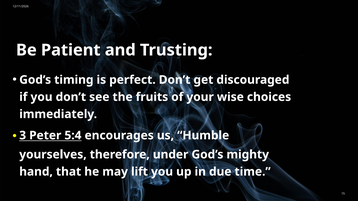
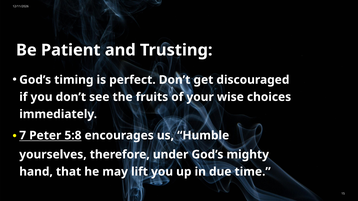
3: 3 -> 7 (23, 136)
5:4: 5:4 -> 5:8 (73, 136)
